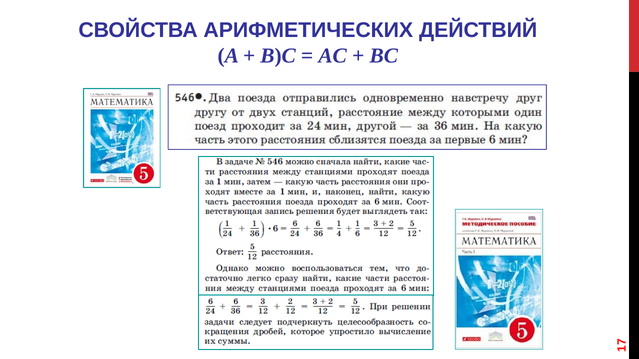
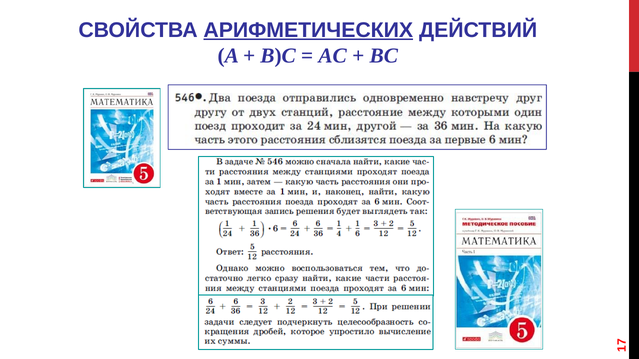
АРИФМЕТИЧЕСКИХ underline: none -> present (308, 30)
